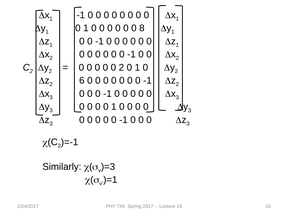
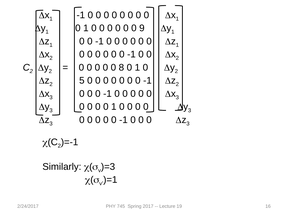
8: 8 -> 9 (142, 28)
0 2: 2 -> 8 (121, 67)
6: 6 -> 5 (82, 81)
